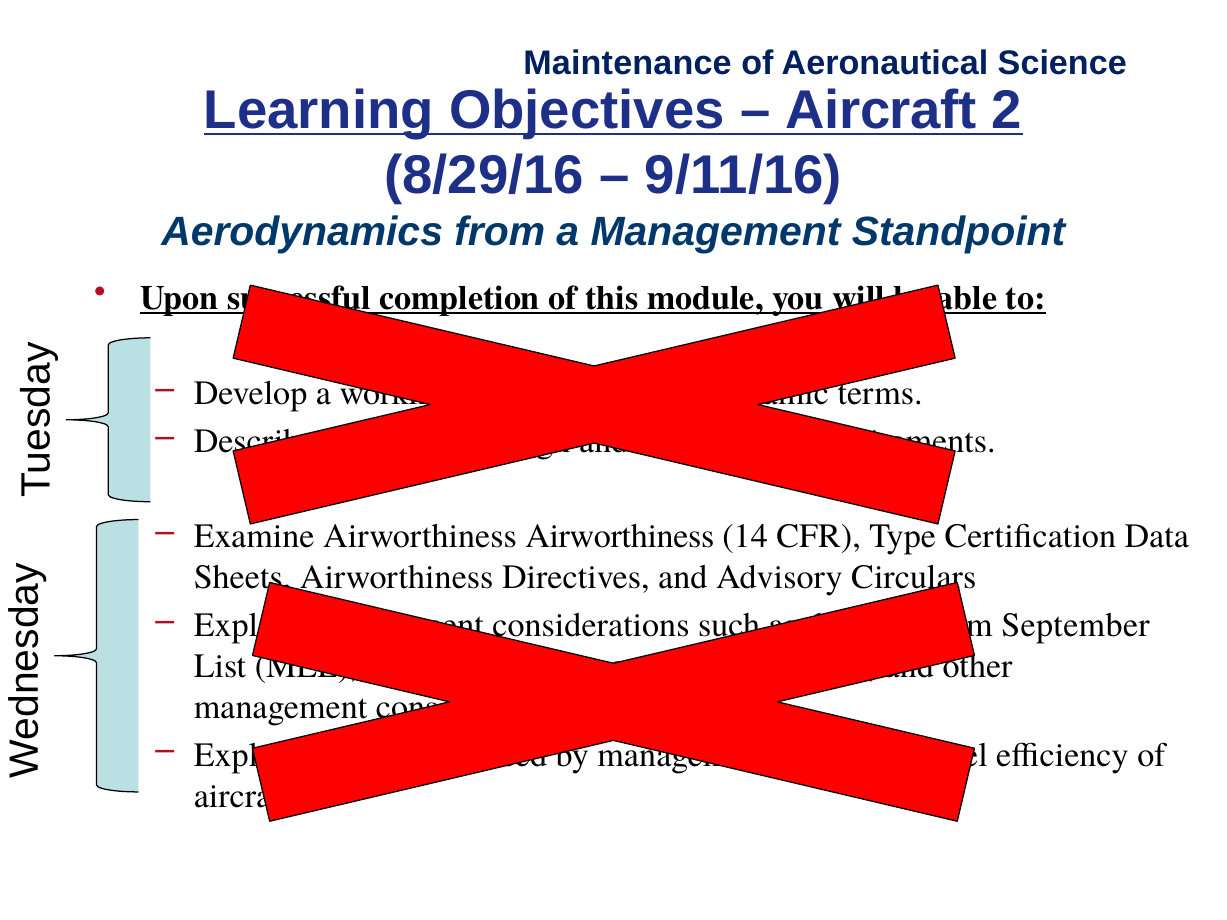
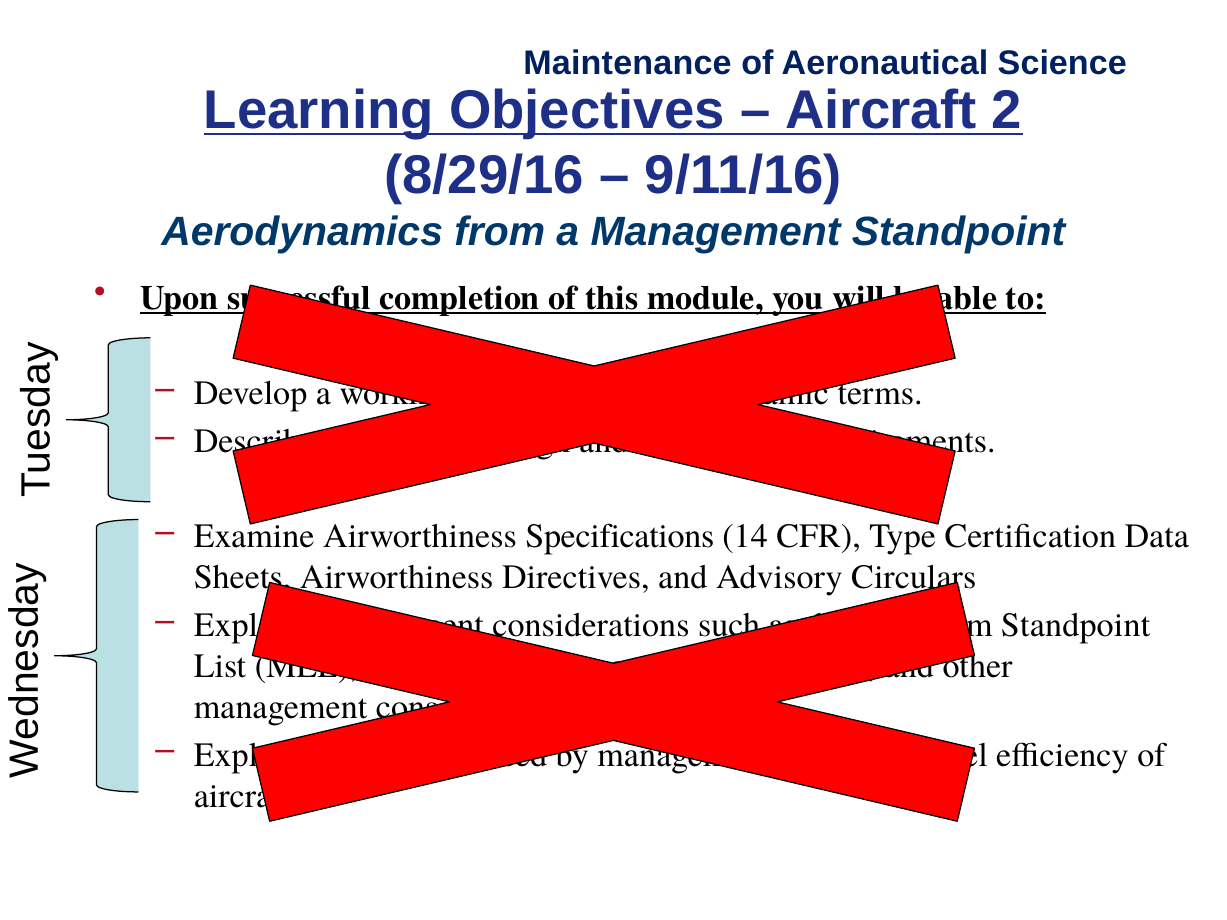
Airworthiness Airworthiness: Airworthiness -> Specifications (620, 537)
September: September -> Standpoint (1076, 626)
